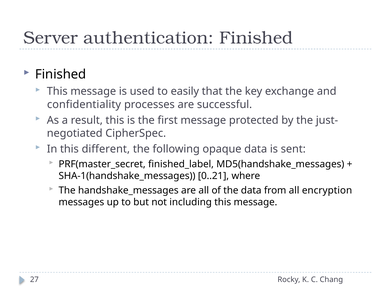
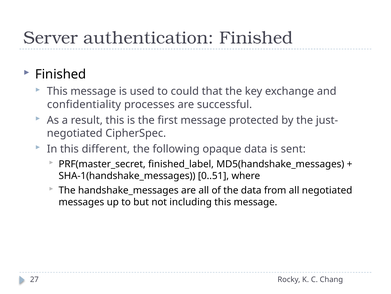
easily: easily -> could (185, 91)
0..21: 0..21 -> 0..51 (213, 175)
all encryption: encryption -> negotiated (327, 190)
